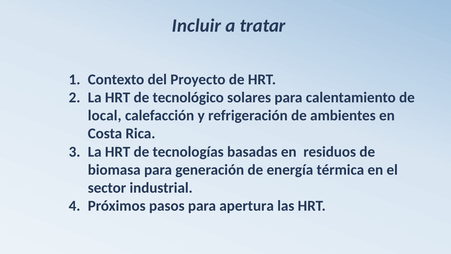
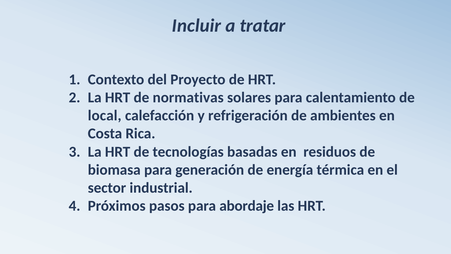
tecnológico: tecnológico -> normativas (188, 97)
apertura: apertura -> abordaje (247, 206)
